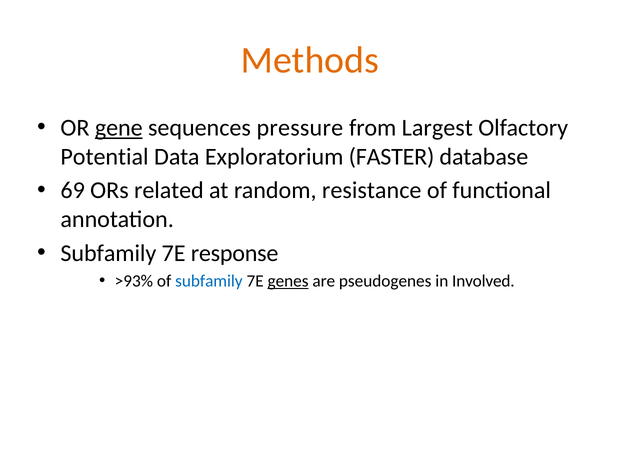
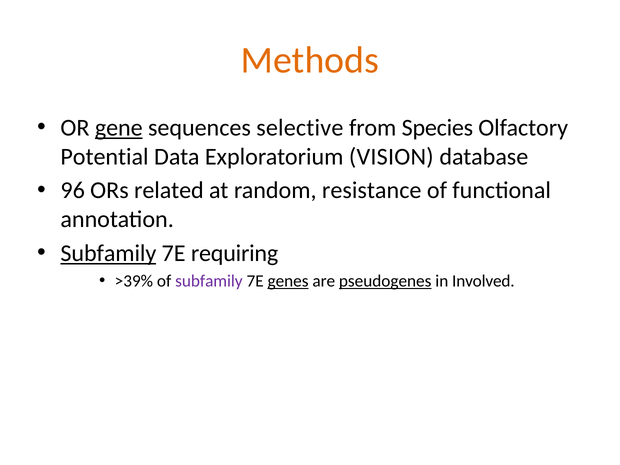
pressure: pressure -> selective (300, 128)
Largest: Largest -> Species (437, 128)
FASTER: FASTER -> VISION (391, 157)
69: 69 -> 96 (73, 190)
Subfamily underline: none -> present (108, 253)
response: response -> requiring (235, 253)
>93%: >93% -> >39% (134, 281)
subfamily colour: blue -> purple (209, 281)
pseudogenes underline: none -> present (385, 281)
